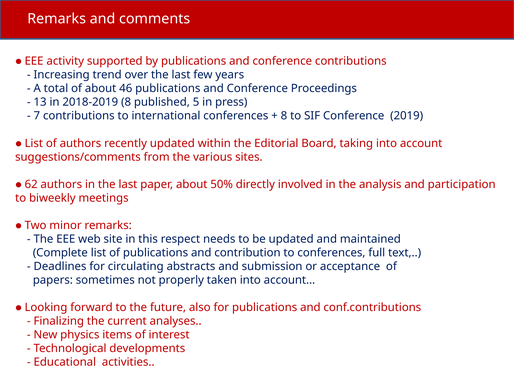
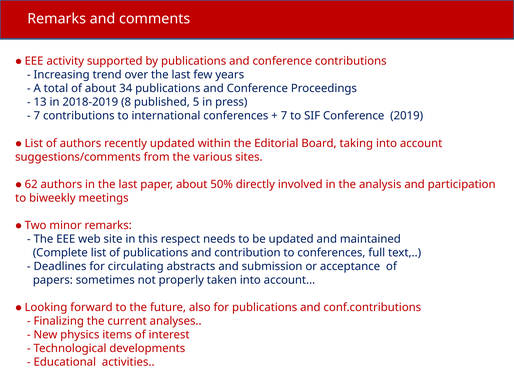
46: 46 -> 34 (126, 89)
8: 8 -> 7 (284, 116)
